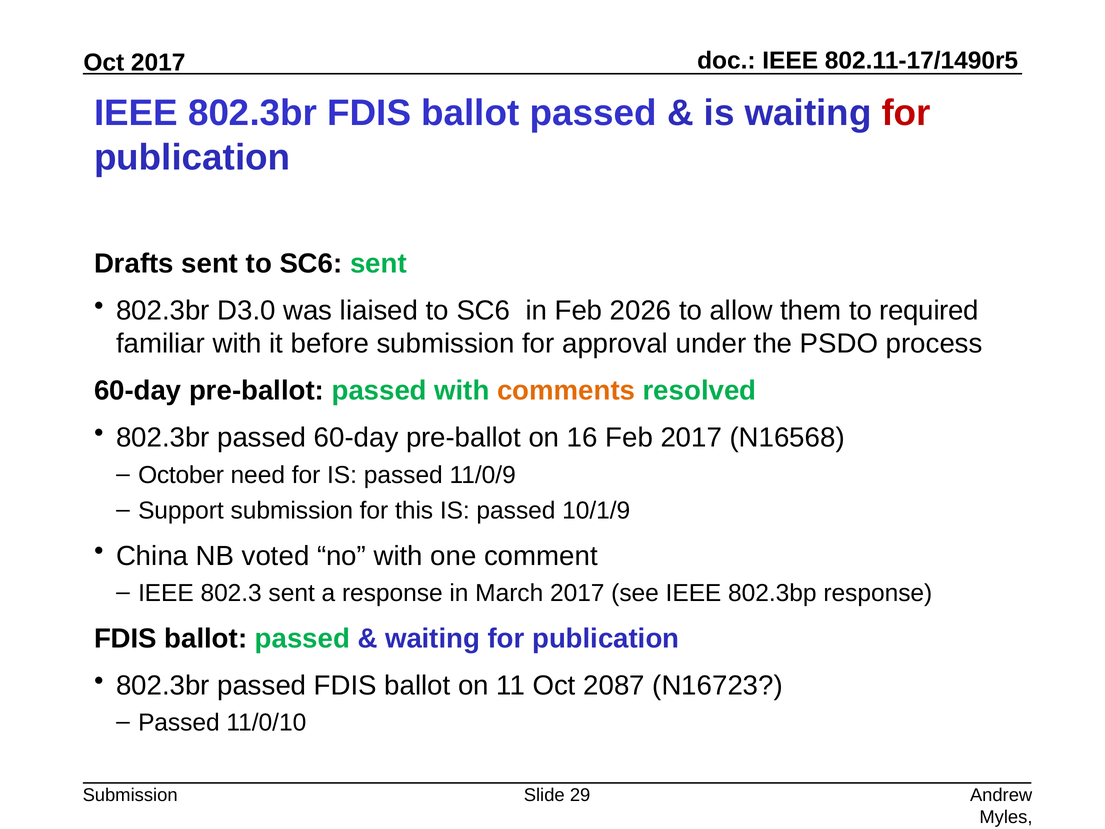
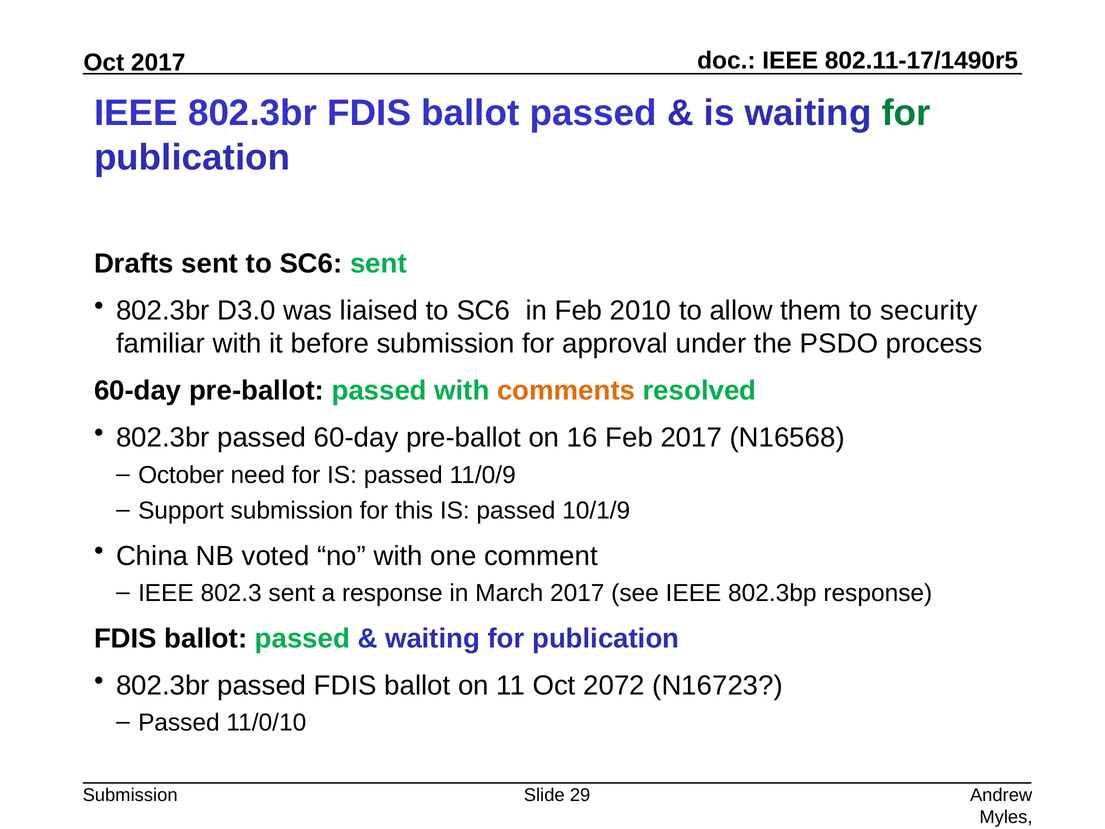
for colour: red -> green (906, 113)
2026: 2026 -> 2010 (641, 310)
required: required -> security (929, 310)
2087: 2087 -> 2072 (614, 685)
